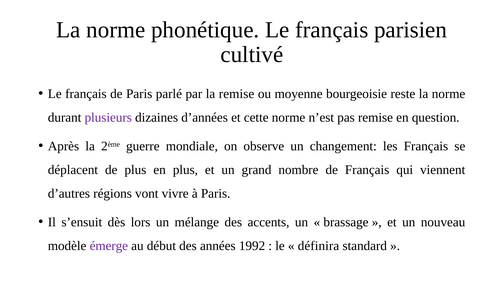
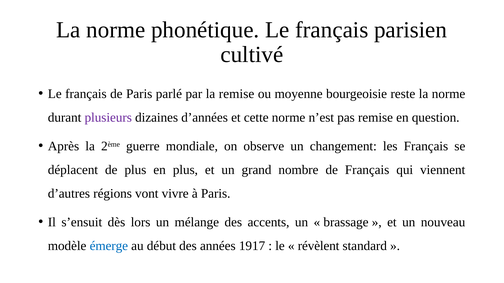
émerge colour: purple -> blue (109, 246)
1992: 1992 -> 1917 (252, 246)
définira: définira -> révèlent (319, 246)
